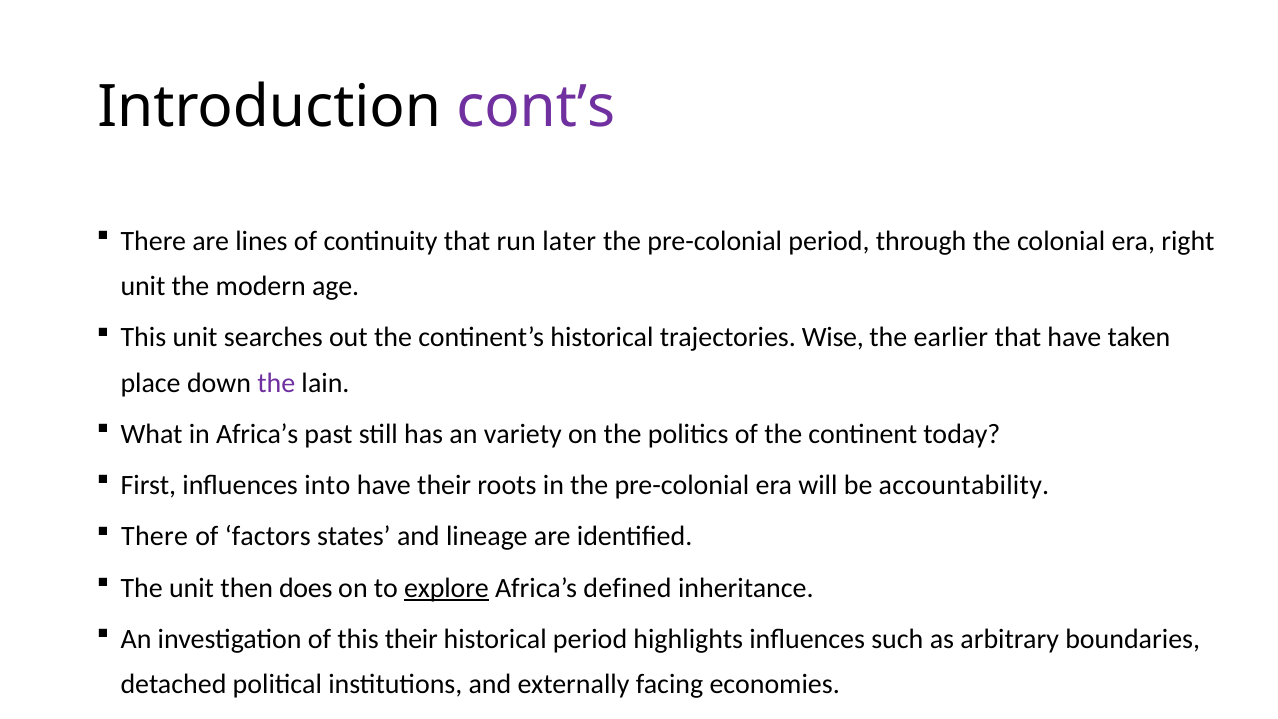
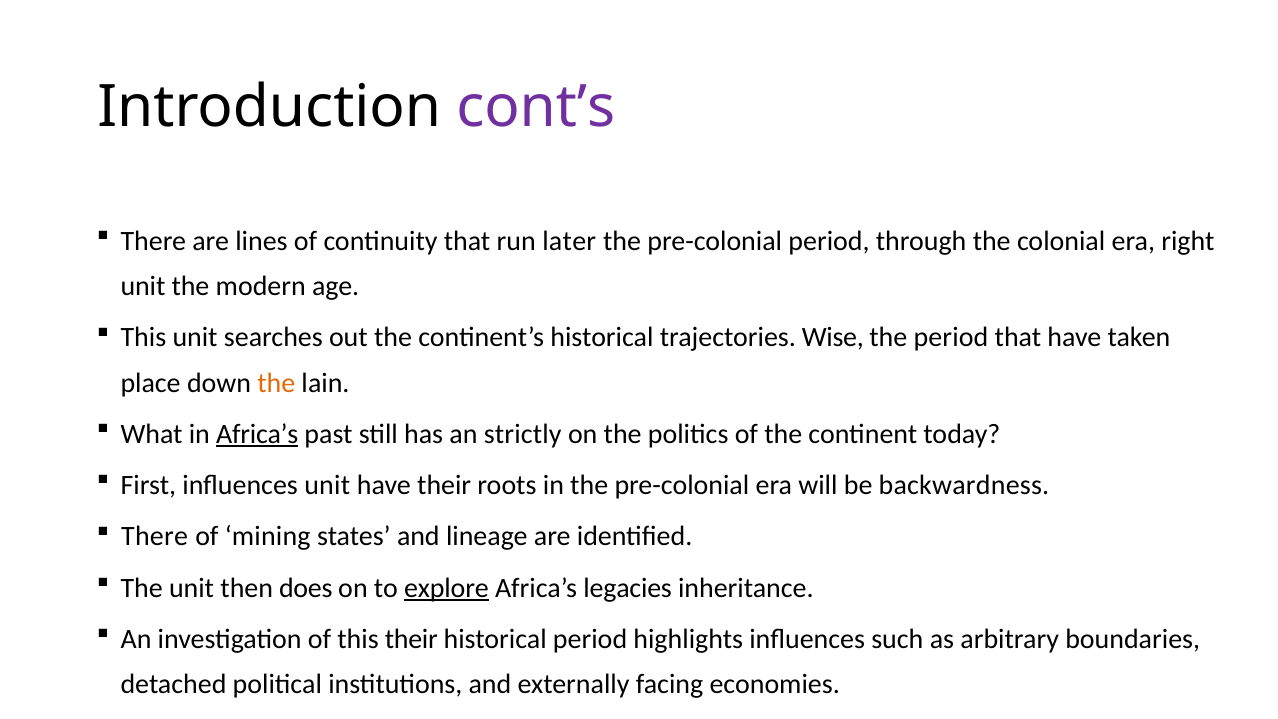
the earlier: earlier -> period (951, 337)
the colour: purple -> orange (276, 383)
Africa’s underline: none -> present (257, 434)
variety: variety -> strictly (523, 434)
influences into: into -> unit (327, 485)
accountability: accountability -> backwardness (964, 485)
factors: factors -> mining (268, 536)
defined: defined -> legacies (628, 588)
